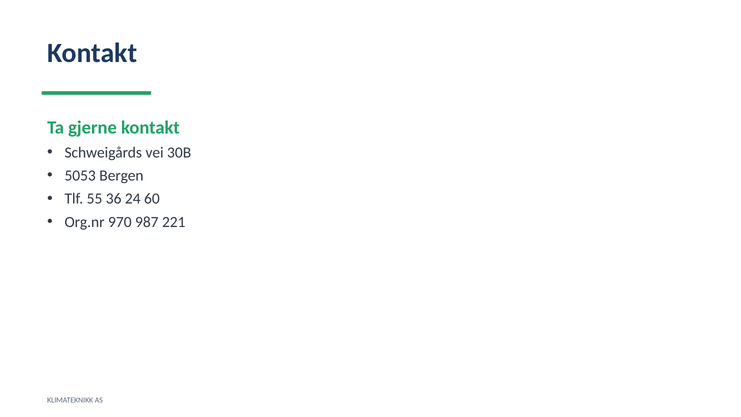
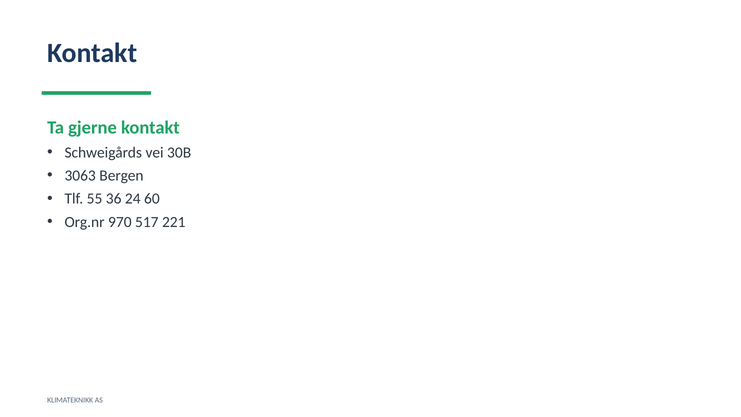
5053: 5053 -> 3063 (80, 176)
987: 987 -> 517 (147, 222)
